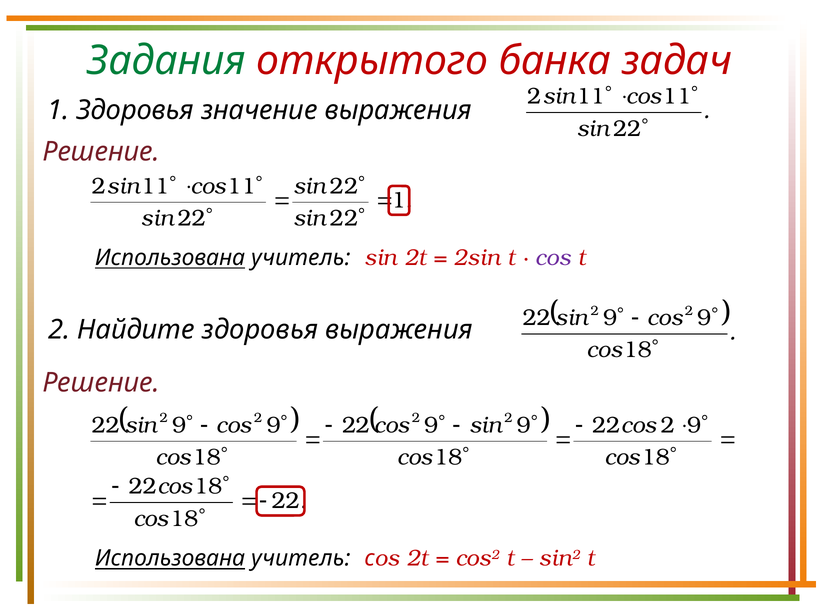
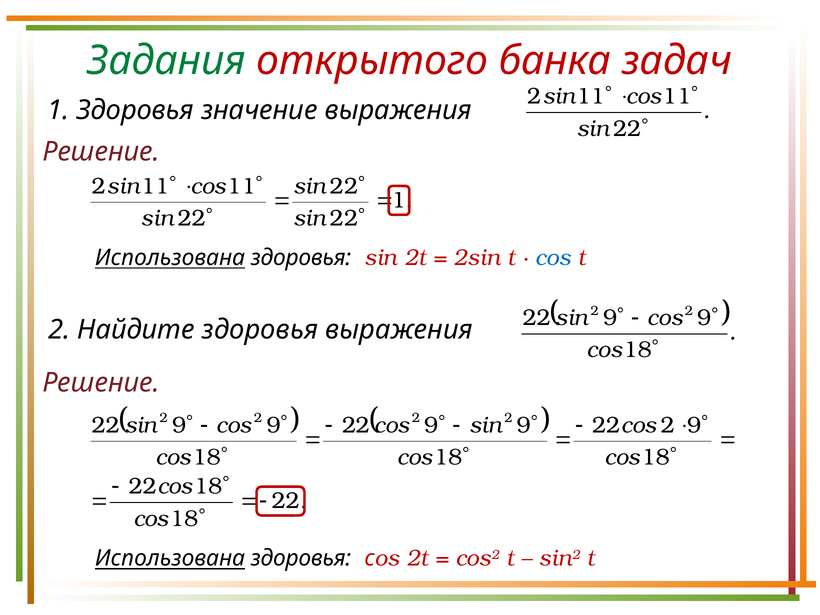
учитель: учитель -> здоровья (301, 258)
cos colour: purple -> blue (553, 258)
учитель: учитель -> здоровья (301, 558)
